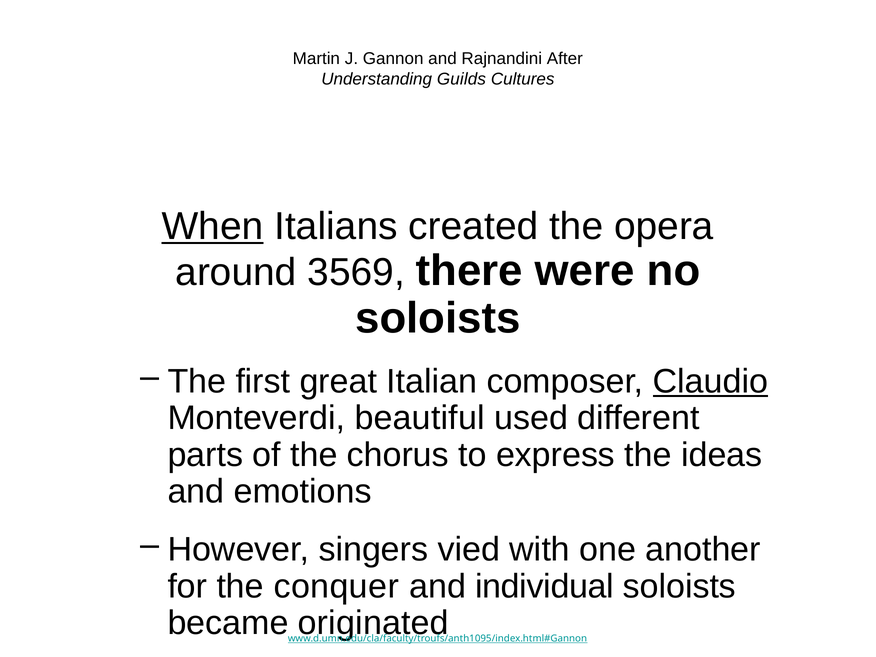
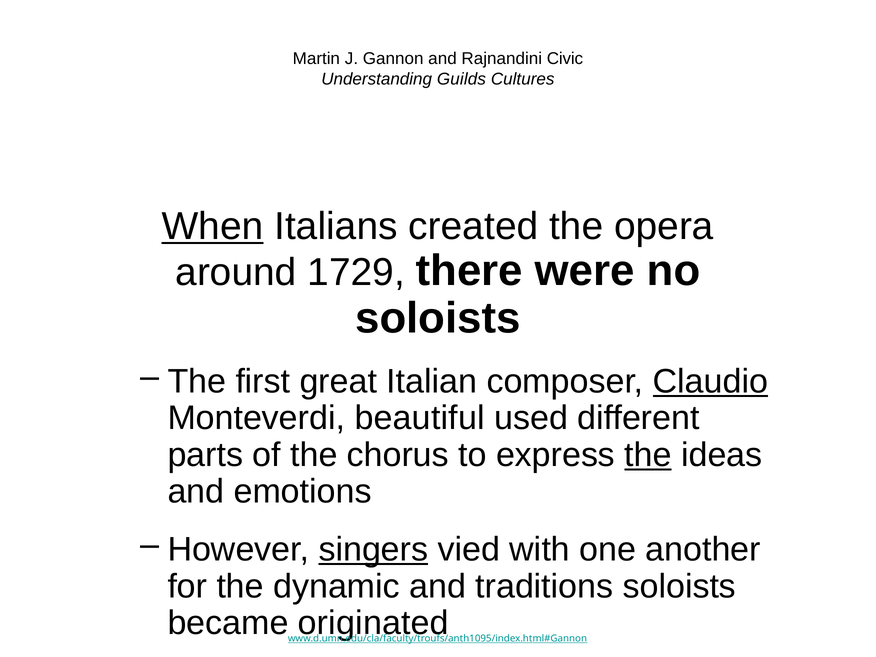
After: After -> Civic (565, 59)
3569: 3569 -> 1729 (356, 272)
the underline: none -> present (648, 455)
singers underline: none -> present (373, 549)
conquer: conquer -> dynamic (337, 586)
individual: individual -> traditions (544, 586)
